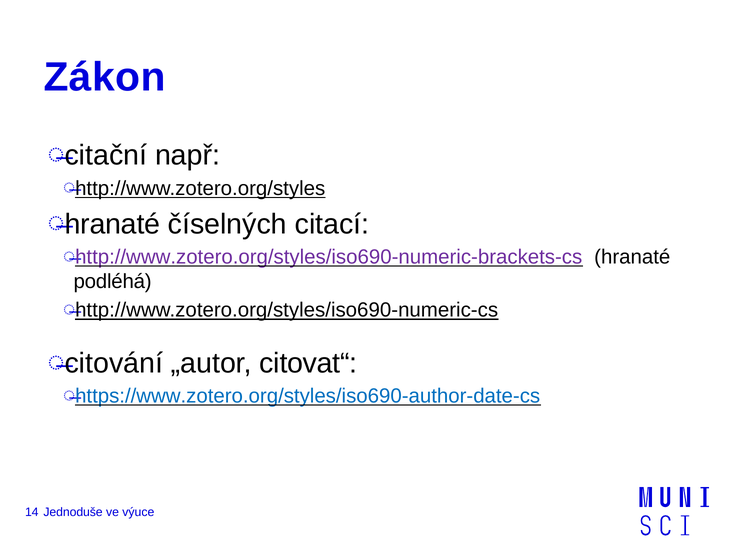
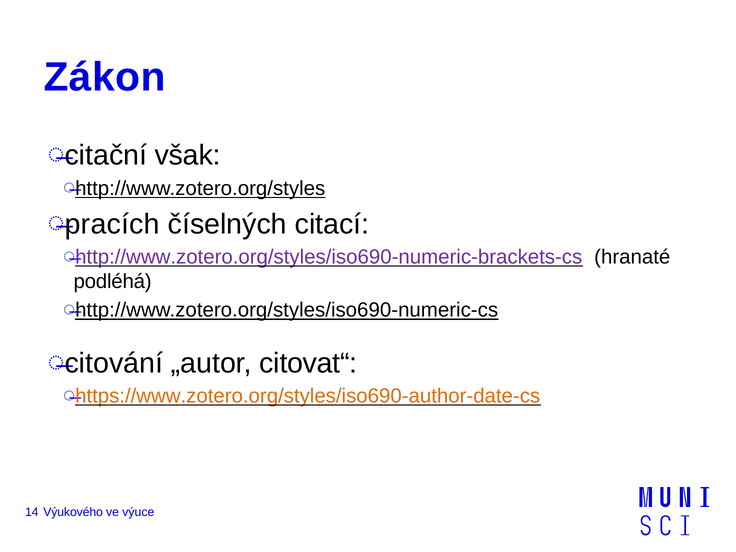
např: např -> však (188, 155)
hranaté: hranaté -> pracích (112, 224)
https://www.zotero.org/styles/iso690-author-date-cs colour: blue -> orange (308, 396)
Jednoduše: Jednoduše -> Výukového (73, 512)
